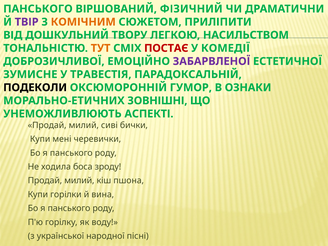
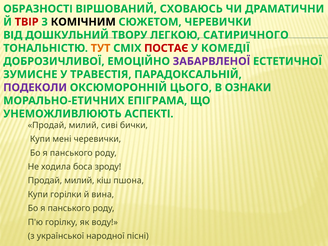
ПАНСЬКОГО: ПАНСЬКОГО -> ОБРАЗНОСТІ (38, 9)
ФІЗИЧНИЙ: ФІЗИЧНИЙ -> СХОВАЮСЬ (191, 9)
ТВІР colour: purple -> red (27, 22)
КОМІЧНИМ colour: orange -> black (83, 22)
СЮЖЕТОМ ПРИЛІПИТИ: ПРИЛІПИТИ -> ЧЕРЕВИЧКИ (218, 22)
НАСИЛЬСТВОМ: НАСИЛЬСТВОМ -> САТИРИЧНОГО (246, 35)
ПОДЕКОЛИ colour: black -> purple (35, 88)
ГУМОР: ГУМОР -> ЦЬОГО (191, 88)
ЗОВНІШНІ: ЗОВНІШНІ -> ЕПІГРАМА (157, 101)
